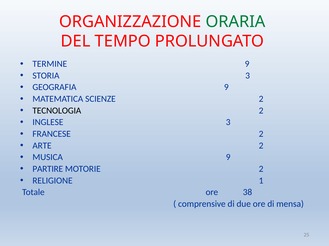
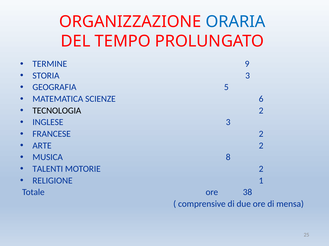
ORARIA colour: green -> blue (236, 22)
GEOGRAFIA 9: 9 -> 5 (226, 87)
SCIENZE 2: 2 -> 6 (261, 99)
MUSICA 9: 9 -> 8 (228, 158)
PARTIRE: PARTIRE -> TALENTI (48, 169)
